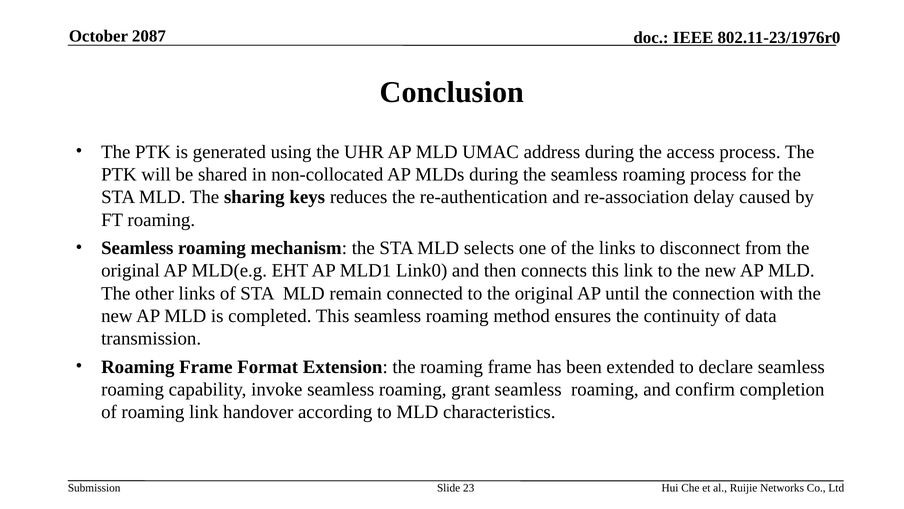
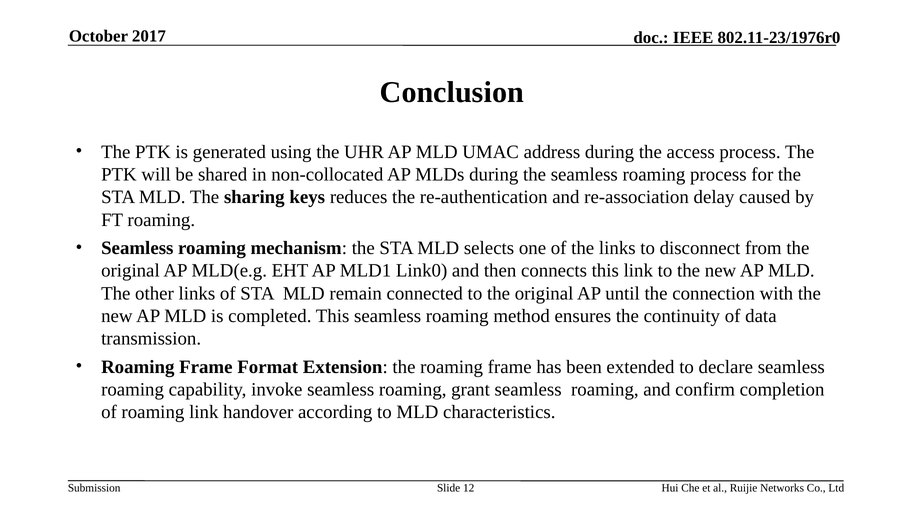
2087: 2087 -> 2017 (149, 36)
23: 23 -> 12 (469, 488)
